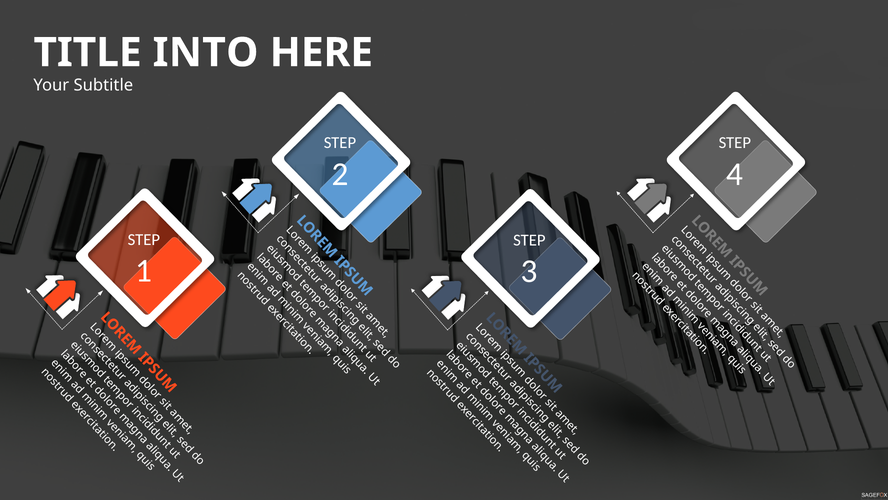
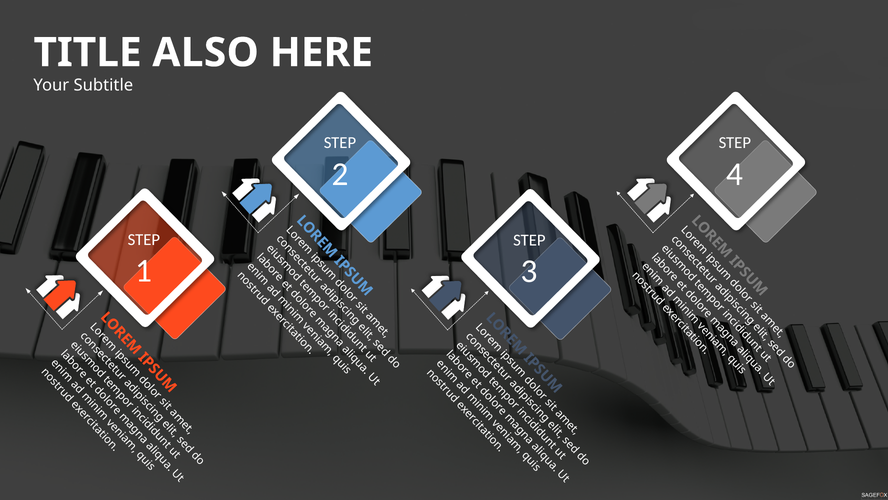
INTO: INTO -> ALSO (206, 53)
